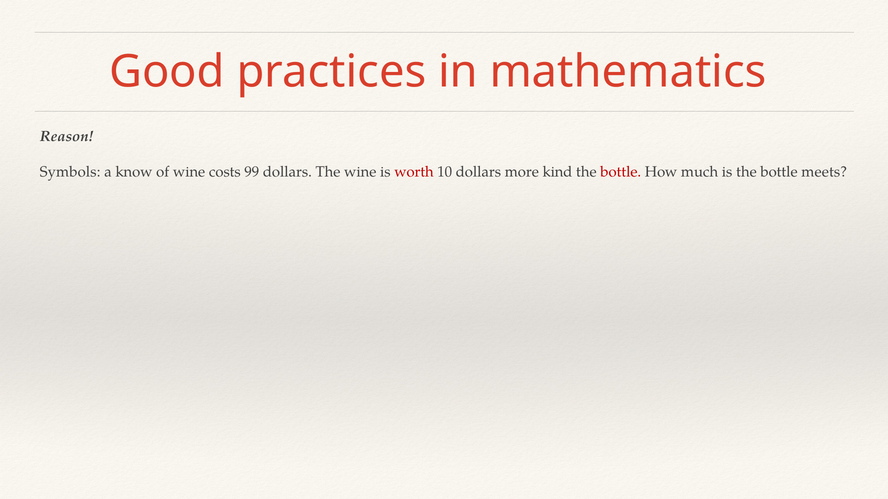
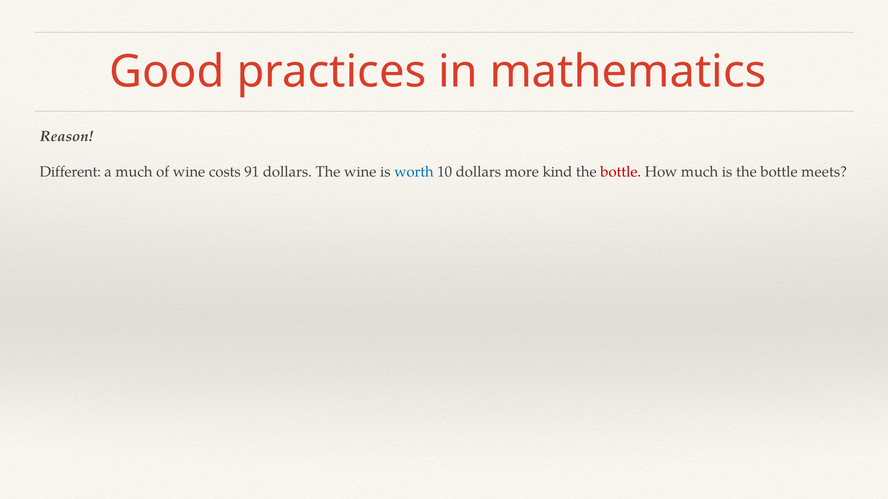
Symbols: Symbols -> Different (70, 172)
a know: know -> much (134, 172)
99: 99 -> 91 (252, 172)
worth colour: red -> blue (414, 172)
